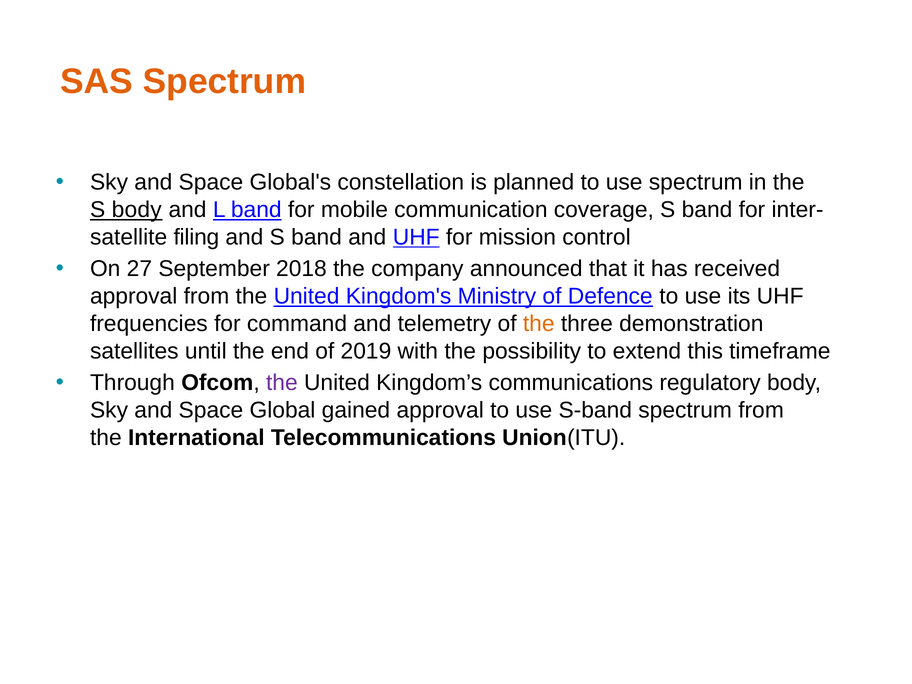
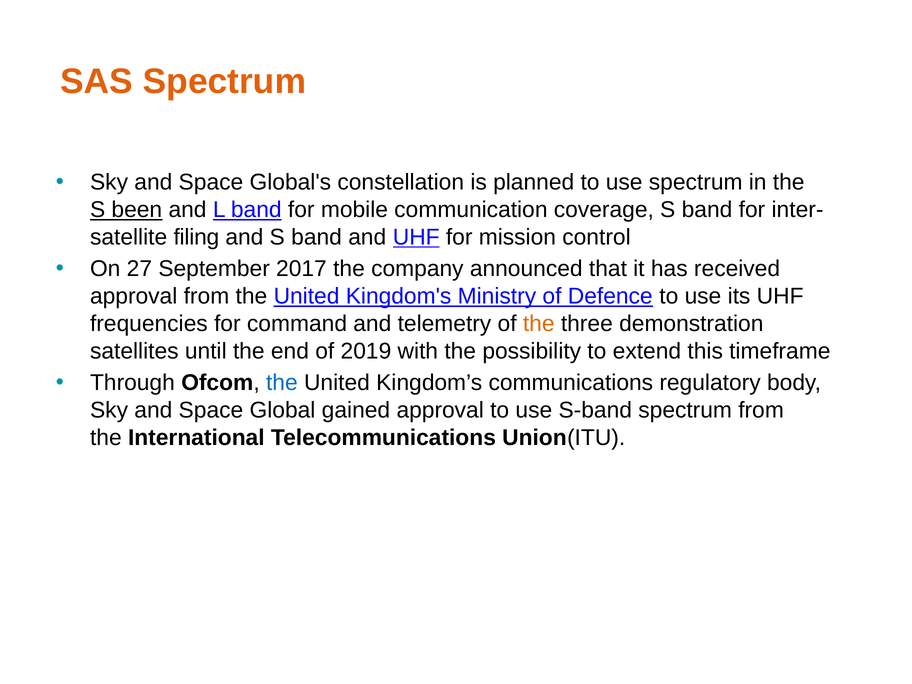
S body: body -> been (137, 210)
2018: 2018 -> 2017 (301, 269)
the colour: purple -> blue (282, 383)
